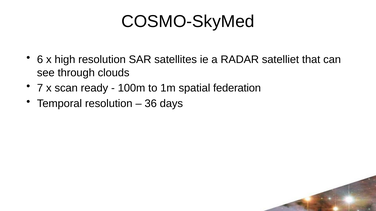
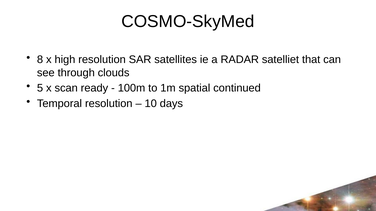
6: 6 -> 8 (40, 60)
7: 7 -> 5 (40, 88)
federation: federation -> continued (237, 88)
36: 36 -> 10 (151, 104)
